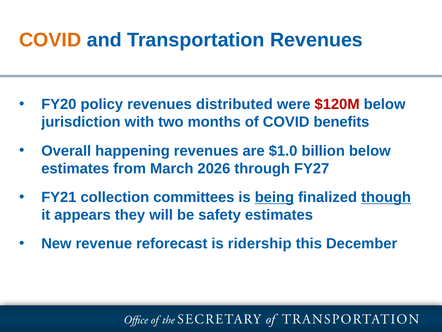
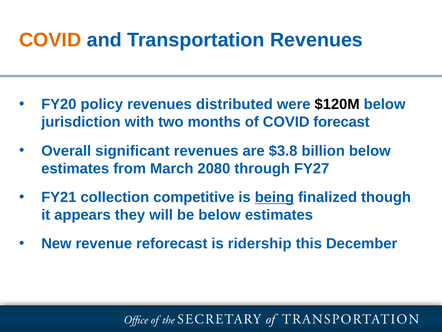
$120M colour: red -> black (337, 104)
benefits: benefits -> forecast (341, 122)
happening: happening -> significant (132, 151)
$1.0: $1.0 -> $3.8 (283, 151)
2026: 2026 -> 2080 (214, 168)
committees: committees -> competitive (194, 197)
though underline: present -> none (386, 197)
be safety: safety -> below (220, 215)
